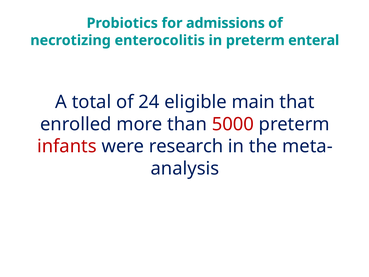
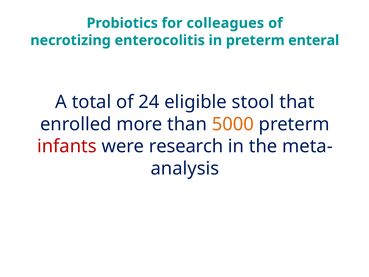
admissions: admissions -> colleagues (225, 23)
main: main -> stool (253, 102)
5000 colour: red -> orange (233, 124)
